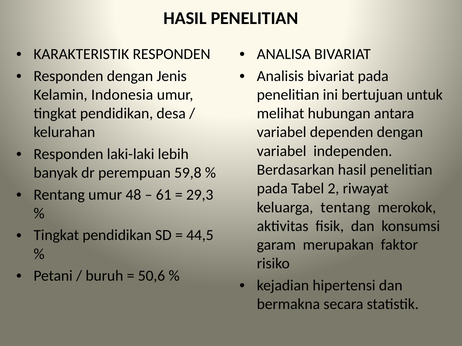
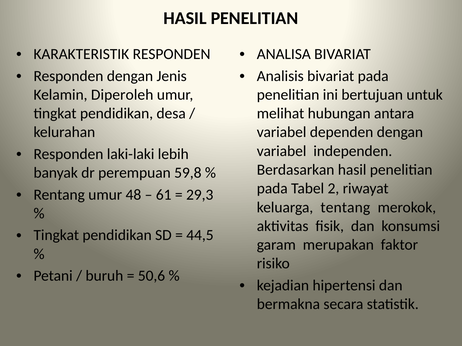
Indonesia: Indonesia -> Diperoleh (122, 95)
